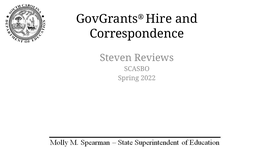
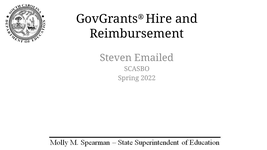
Correspondence: Correspondence -> Reimbursement (137, 34)
Reviews: Reviews -> Emailed (154, 58)
